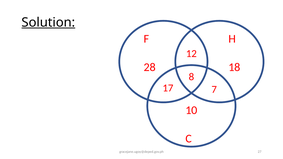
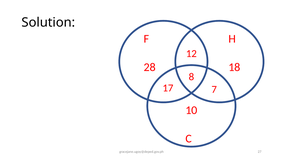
Solution underline: present -> none (48, 22)
